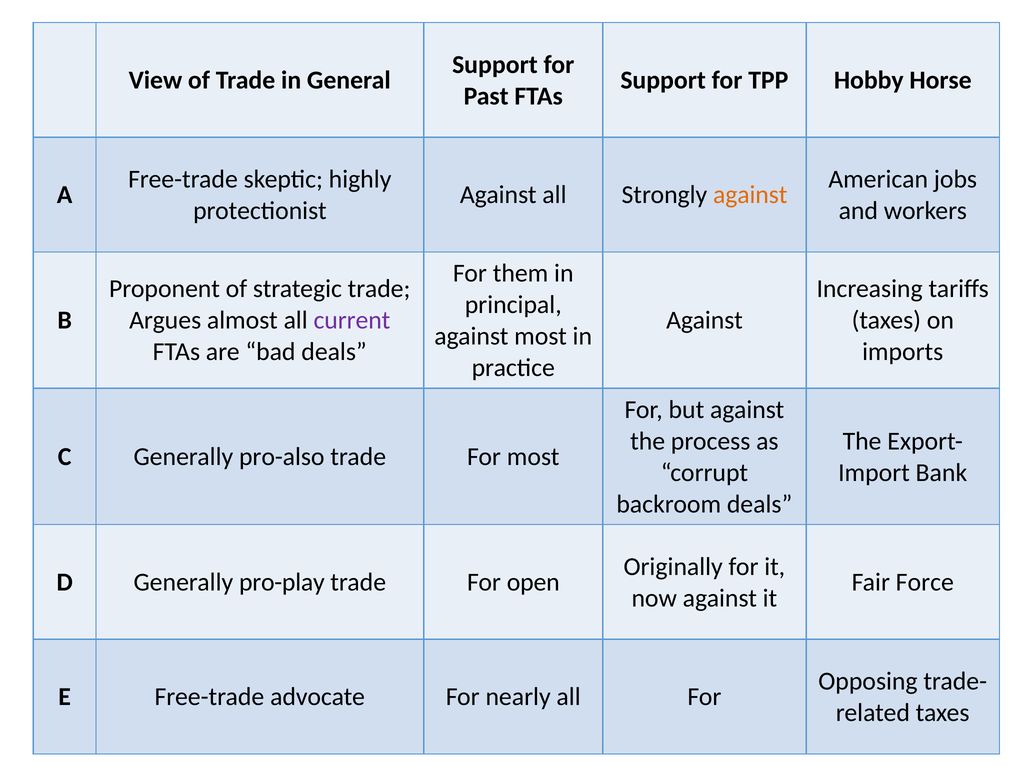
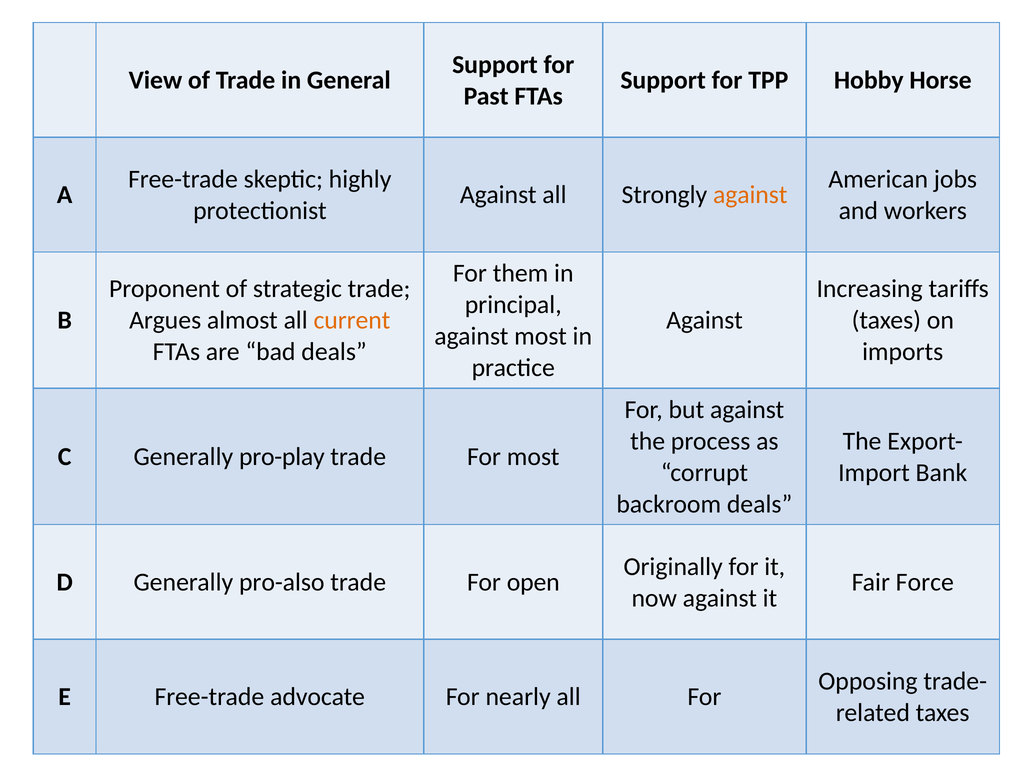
current colour: purple -> orange (352, 320)
pro-also: pro-also -> pro-play (282, 456)
pro-play: pro-play -> pro-also (282, 582)
